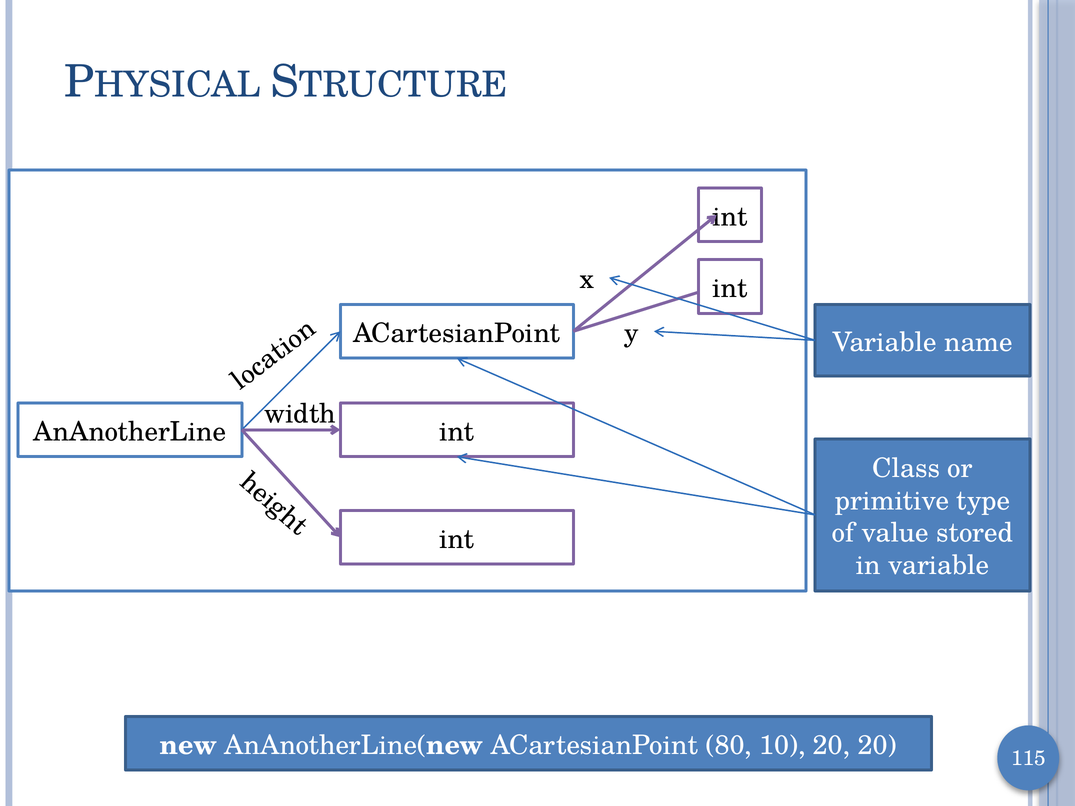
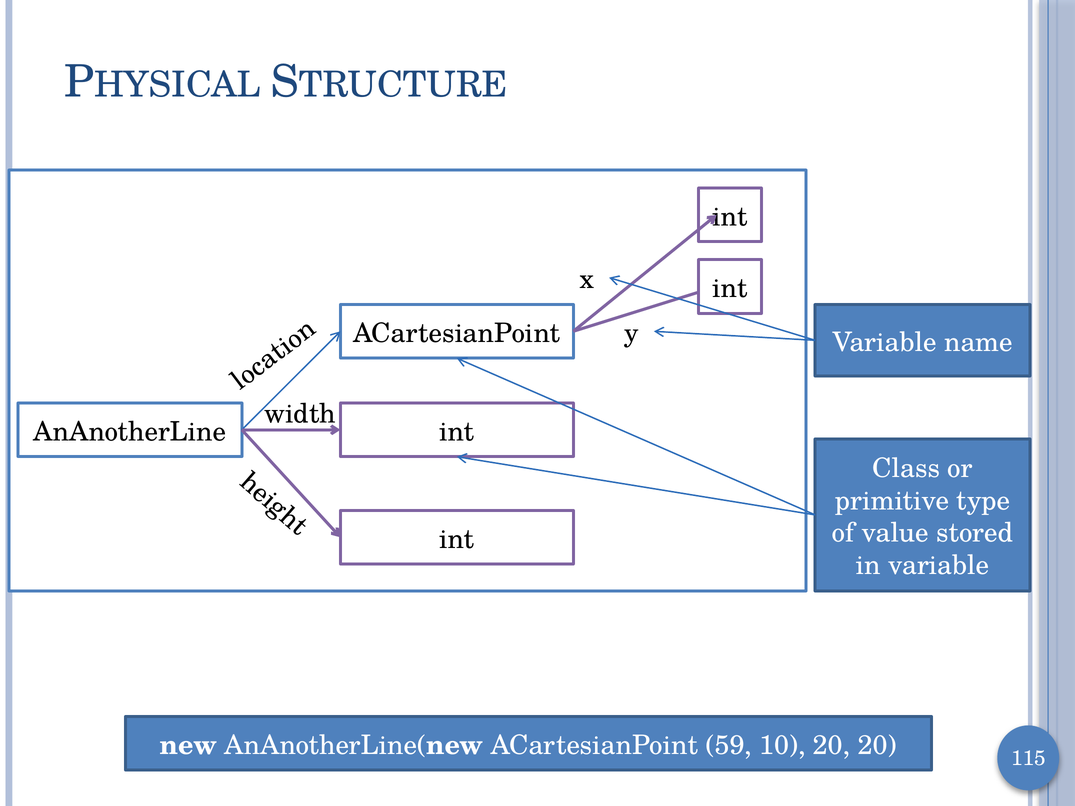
80: 80 -> 59 (729, 745)
